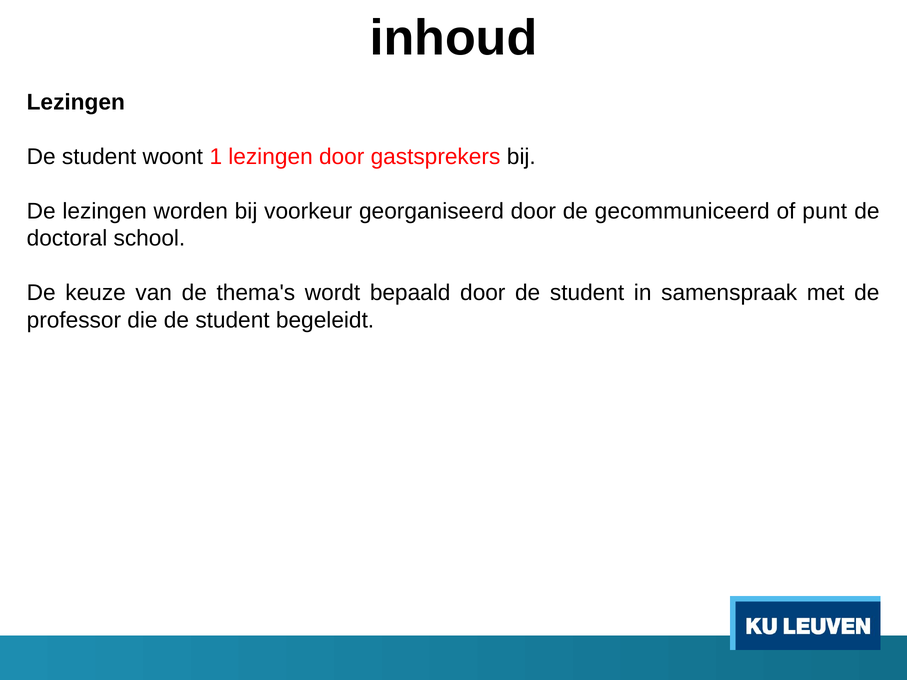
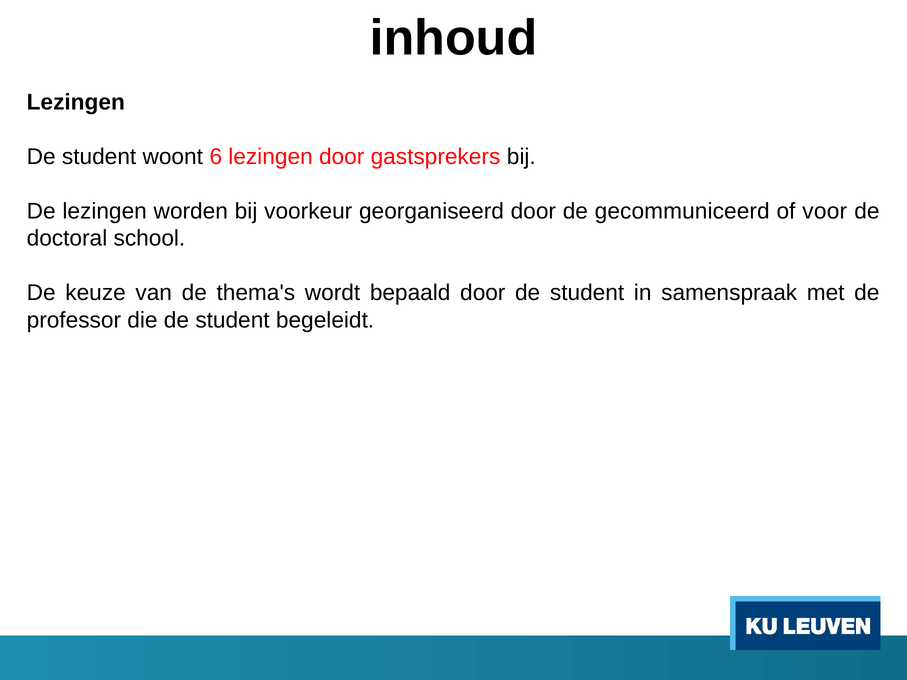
1: 1 -> 6 (216, 157)
punt: punt -> voor (825, 211)
